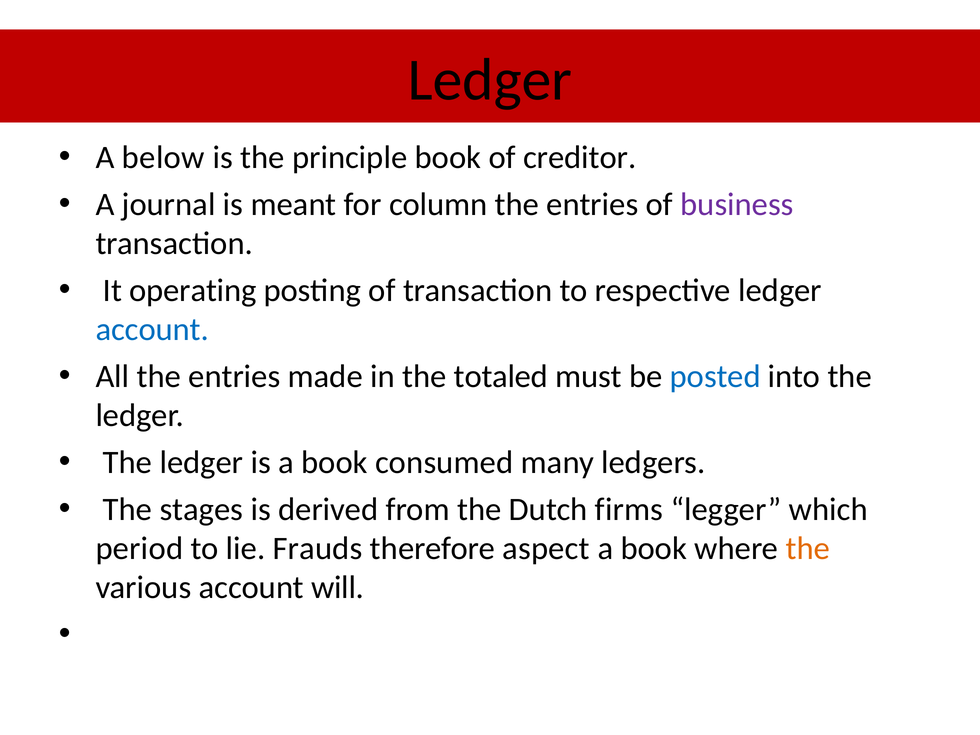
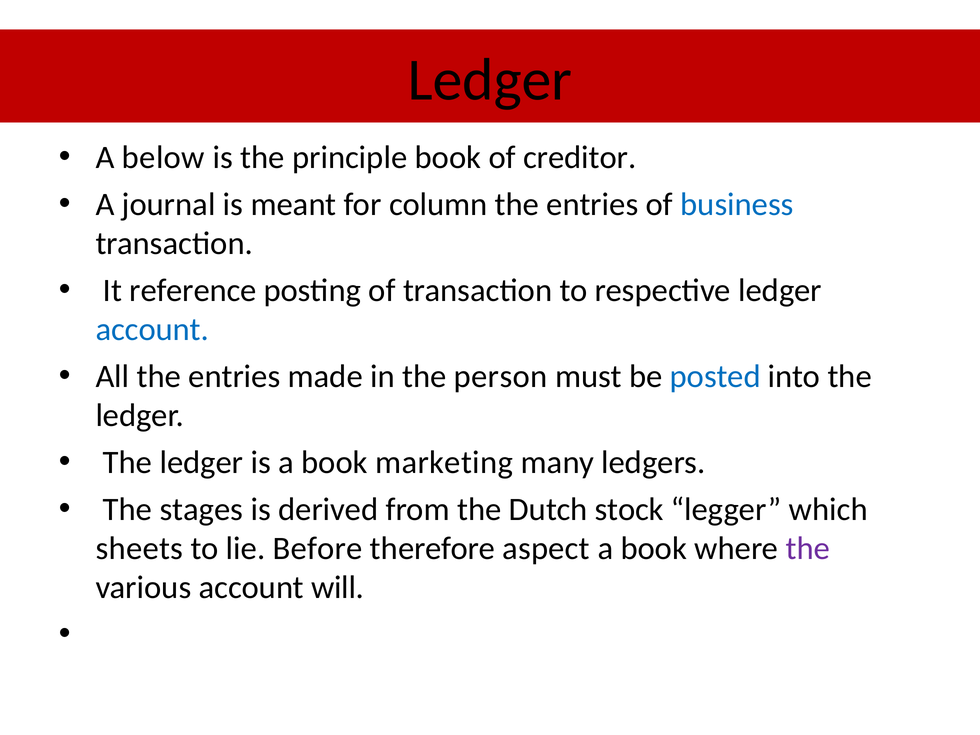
business colour: purple -> blue (737, 204)
operating: operating -> reference (193, 290)
totaled: totaled -> person (501, 376)
consumed: consumed -> marketing (444, 462)
firms: firms -> stock (629, 509)
period: period -> sheets (139, 548)
Frauds: Frauds -> Before (318, 548)
the colour: orange -> purple (808, 548)
